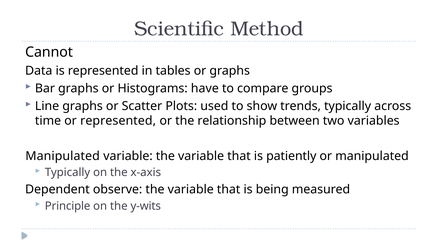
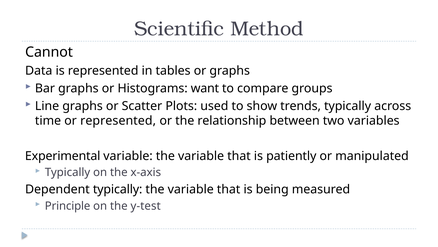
have: have -> want (205, 88)
Manipulated: Manipulated -> Experimental (63, 156)
Dependent observe: observe -> typically (118, 189)
y-wits: y-wits -> y-test (146, 206)
